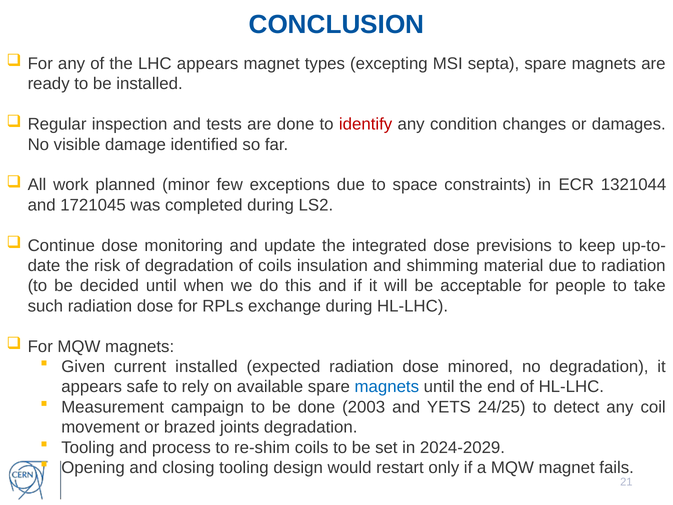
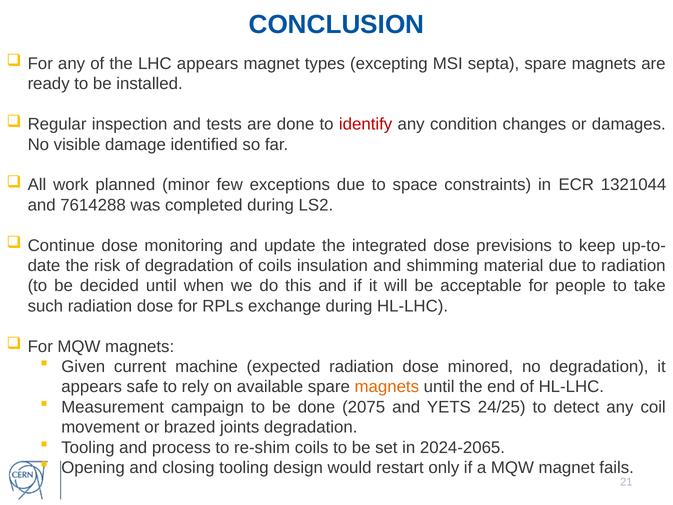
1721045: 1721045 -> 7614288 (93, 205)
current installed: installed -> machine (207, 367)
magnets colour: blue -> orange (387, 387)
2003: 2003 -> 2075 (364, 407)
2024-2029: 2024-2029 -> 2024-2065 (462, 447)
